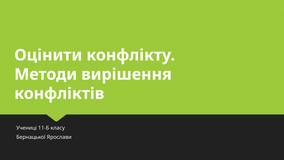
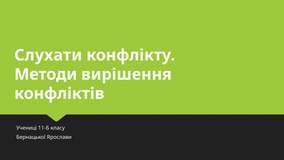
Оцінити: Оцінити -> Слухати (48, 55)
